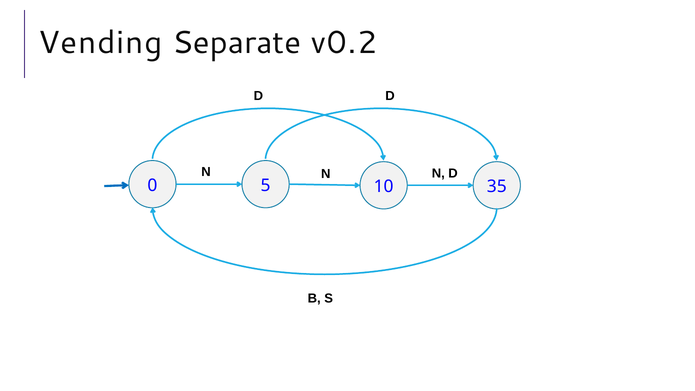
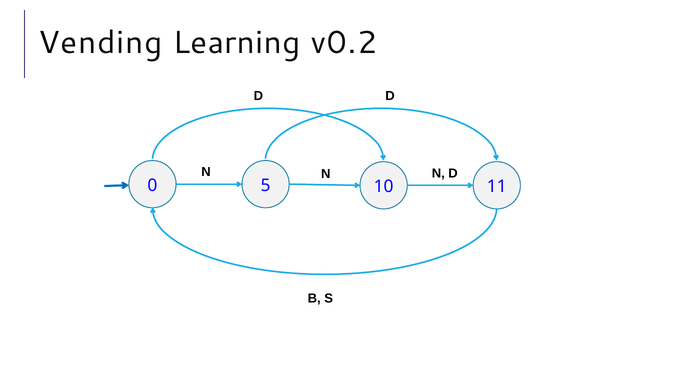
Separate: Separate -> Learning (236, 43)
35: 35 -> 11 (497, 186)
